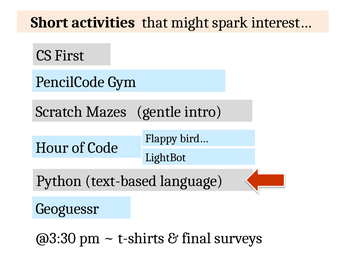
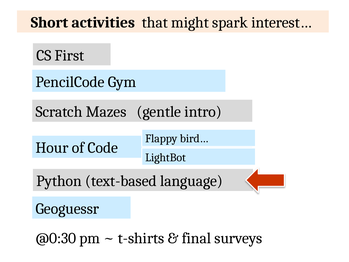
@3:30: @3:30 -> @0:30 (56, 238)
